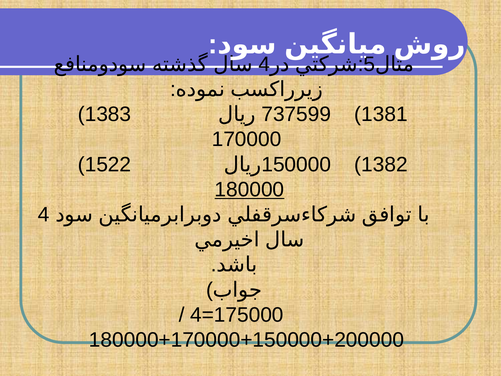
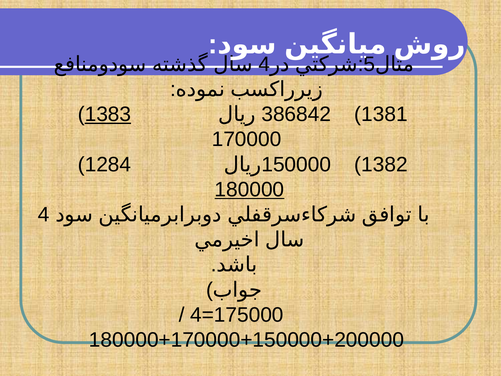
1383 underline: none -> present (108, 114)
737599: 737599 -> 386842 (296, 114)
1522: 1522 -> 1284 (108, 164)
